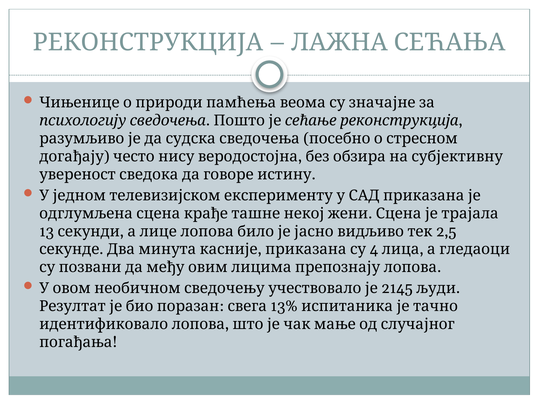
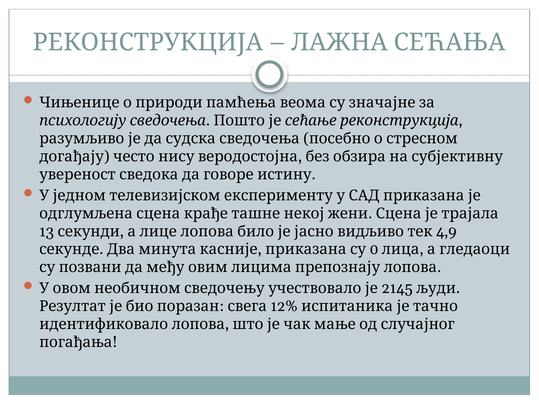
2,5: 2,5 -> 4,9 (446, 232)
4: 4 -> 0 (374, 250)
13%: 13% -> 12% (284, 306)
